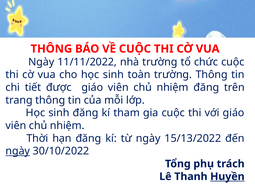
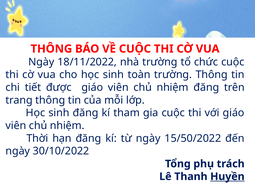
11/11/2022: 11/11/2022 -> 18/11/2022 (87, 62)
15/13/2022: 15/13/2022 -> 15/50/2022 (193, 139)
ngày underline: present -> none (18, 151)
